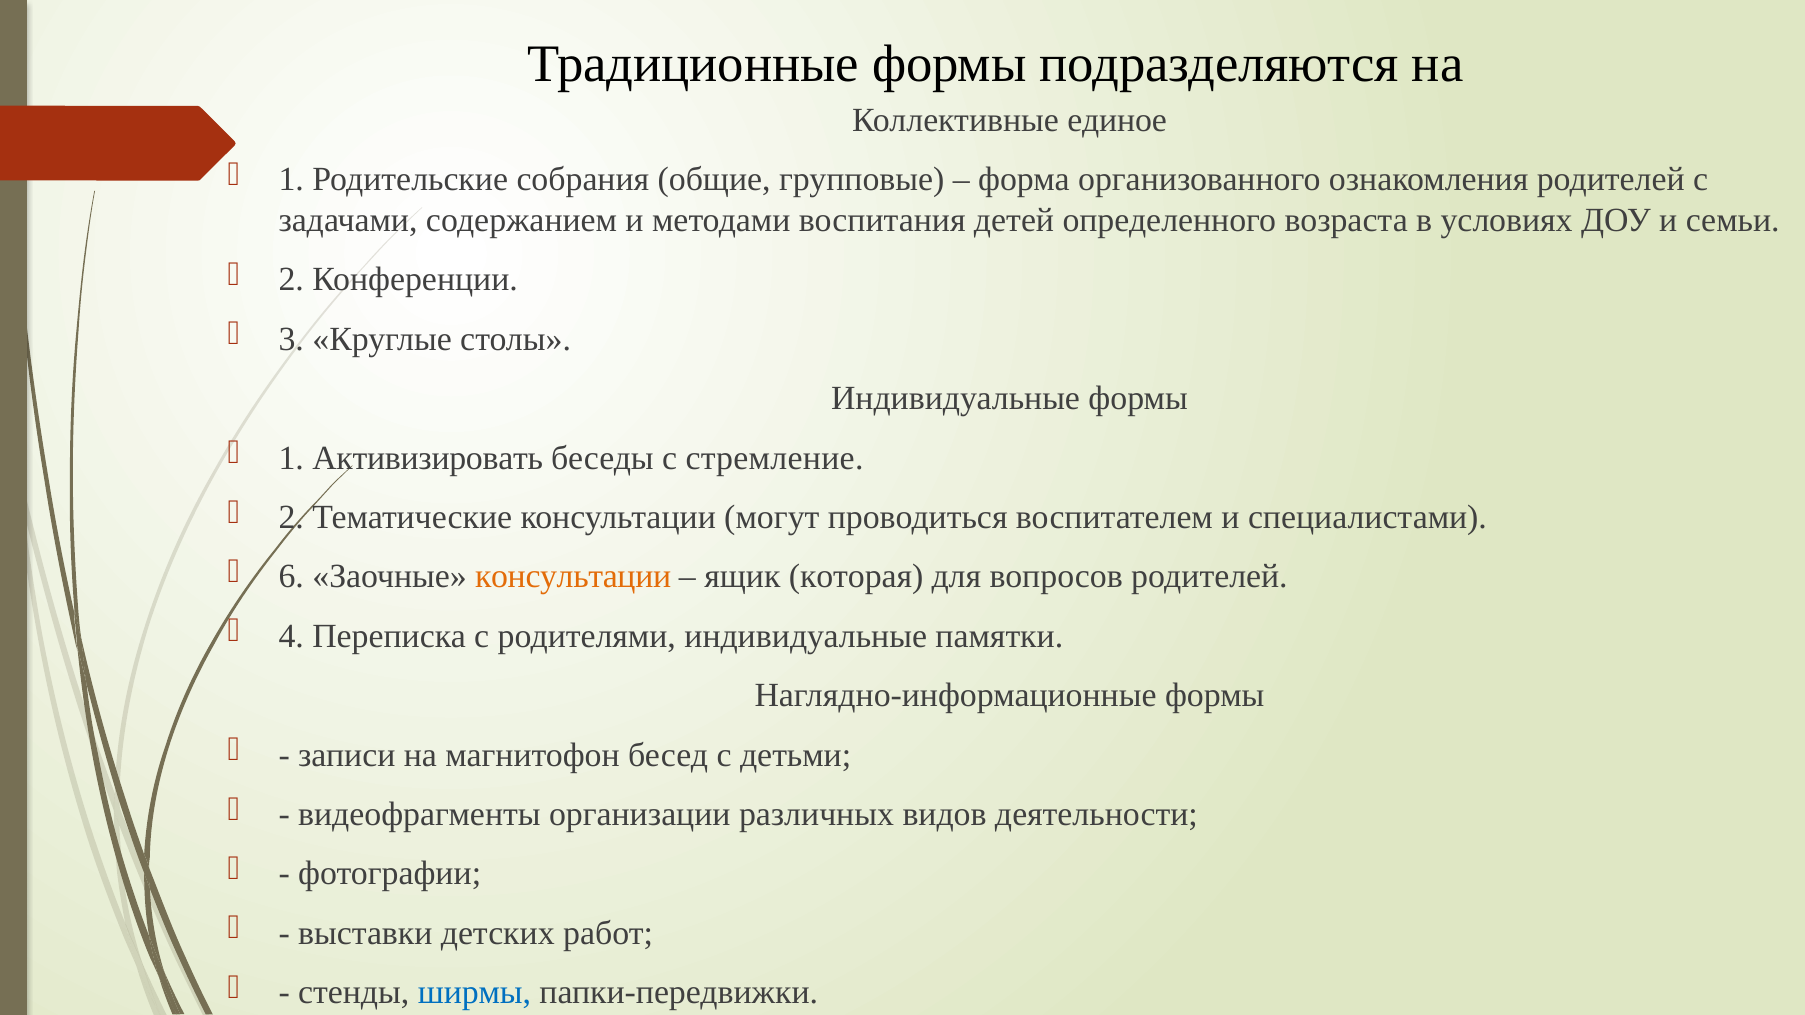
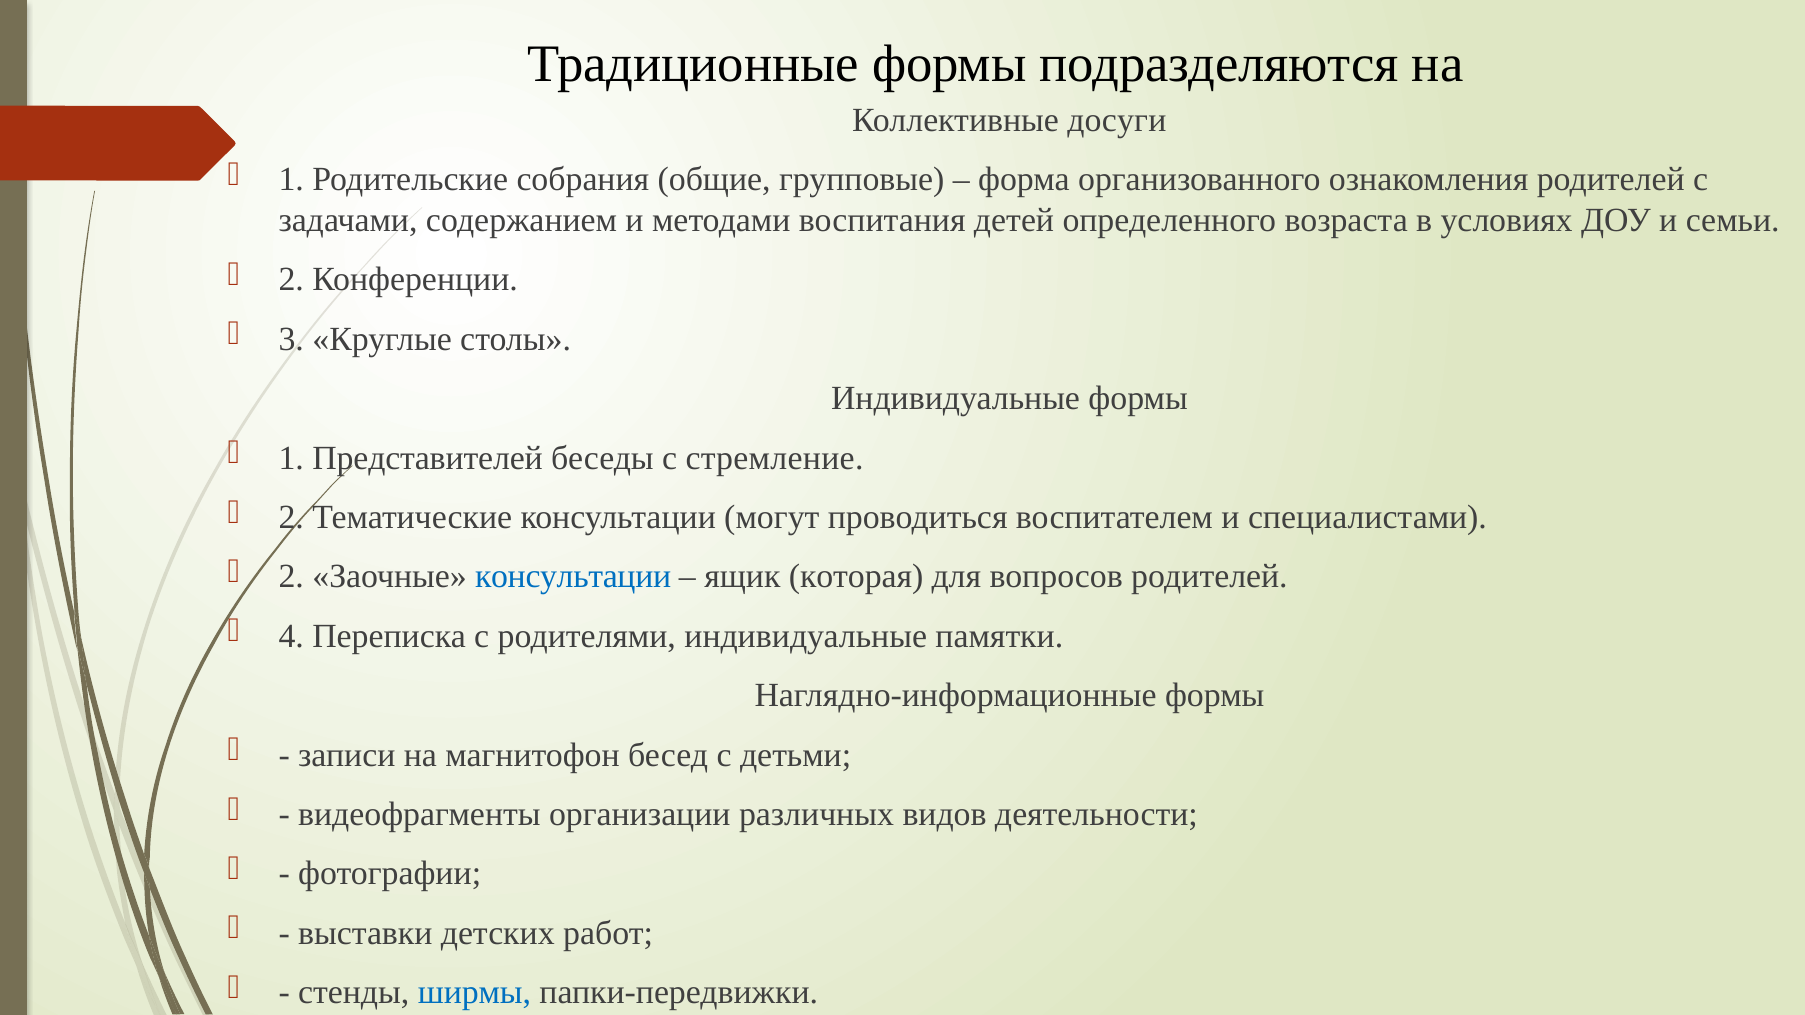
единое: единое -> досуги (1117, 120)
Активизировать: Активизировать -> Представителей (428, 458)
6: 6 -> 2 (291, 577)
консультации colour: orange -> blue (573, 577)
